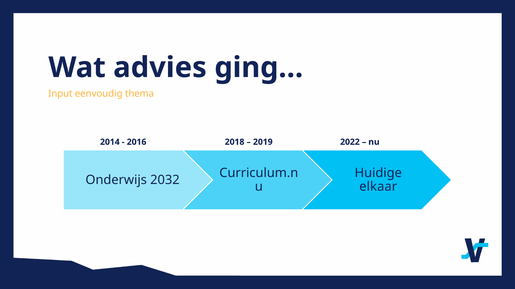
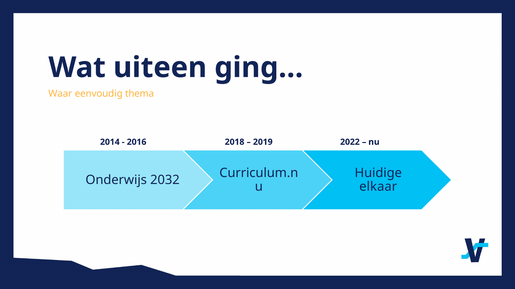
advies: advies -> uiteen (160, 68)
Input: Input -> Waar (60, 94)
